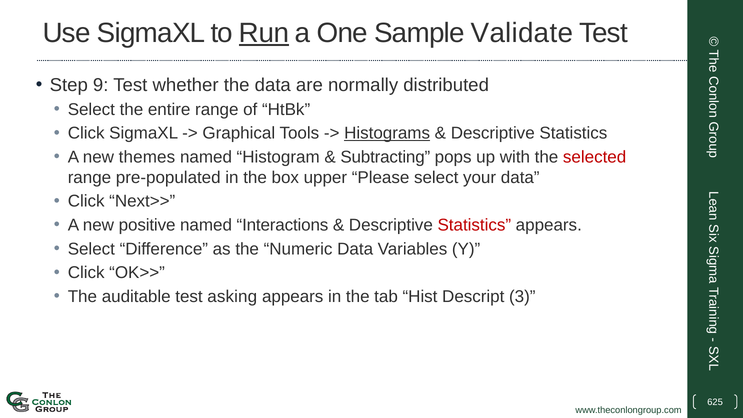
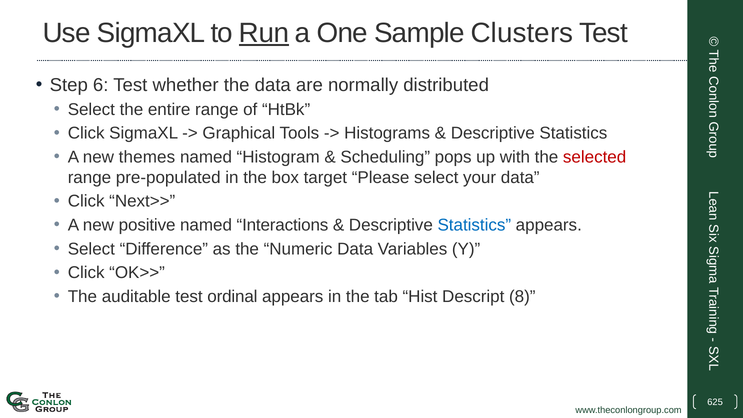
Validate: Validate -> Clusters (522, 33)
9: 9 -> 6 (101, 85)
Histograms underline: present -> none (387, 133)
Subtracting: Subtracting -> Scheduling (385, 157)
upper: upper -> target (325, 178)
Statistics colour: red -> blue (474, 225)
asking: asking -> ordinal (232, 297)
3: 3 -> 8 (522, 297)
